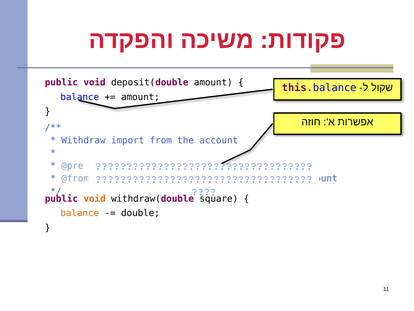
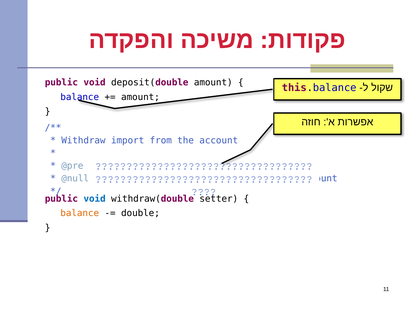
@from: @from -> @null (75, 178)
void colour: orange -> blue (95, 198)
square: square -> setter (219, 198)
